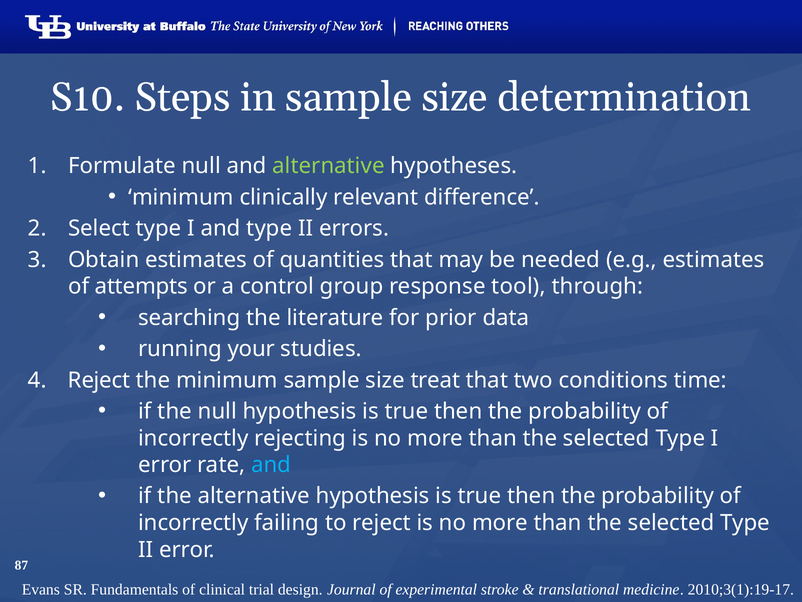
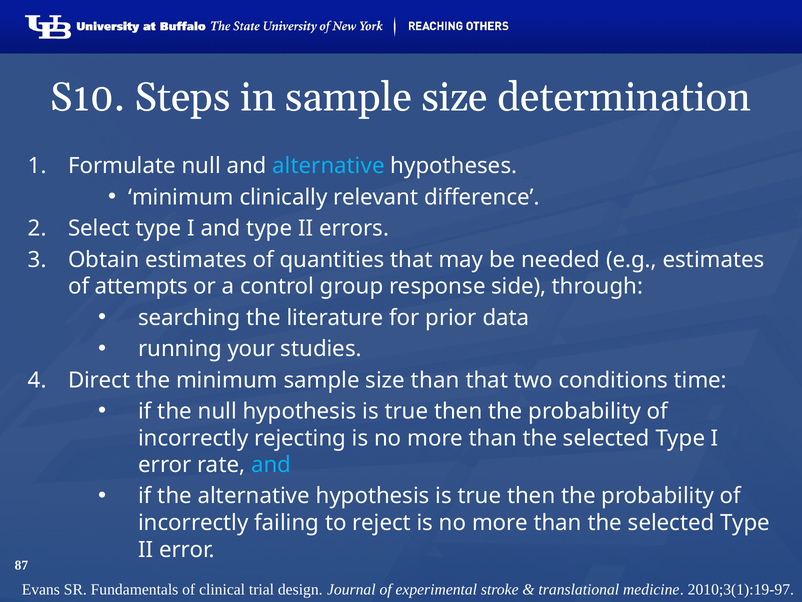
alternative colour: light green -> light blue (329, 166)
tool: tool -> side (519, 286)
Reject: Reject -> Direct (99, 380)
size treat: treat -> than (435, 380)
2010;3(1):19-17: 2010;3(1):19-17 -> 2010;3(1):19-97 (741, 589)
